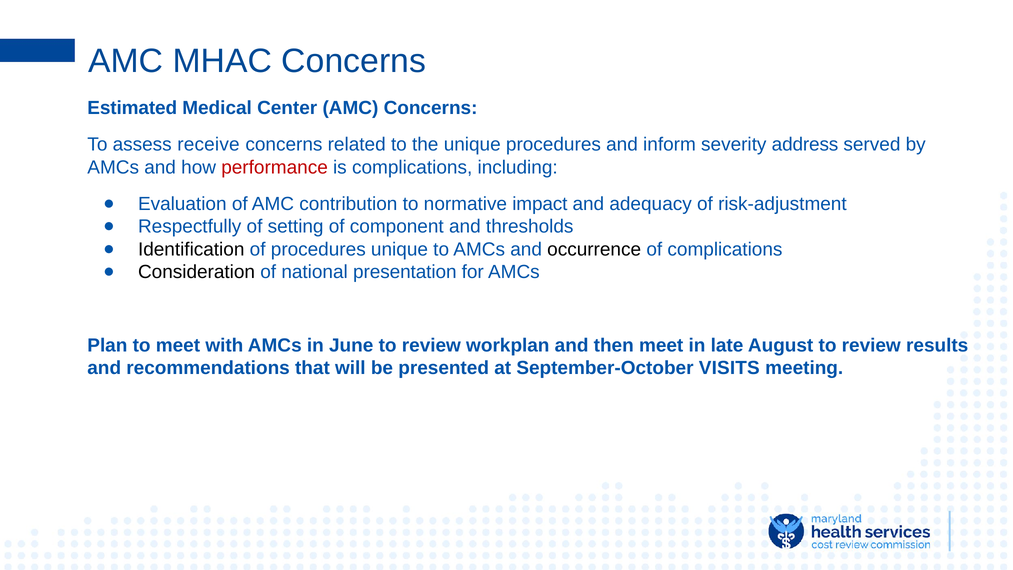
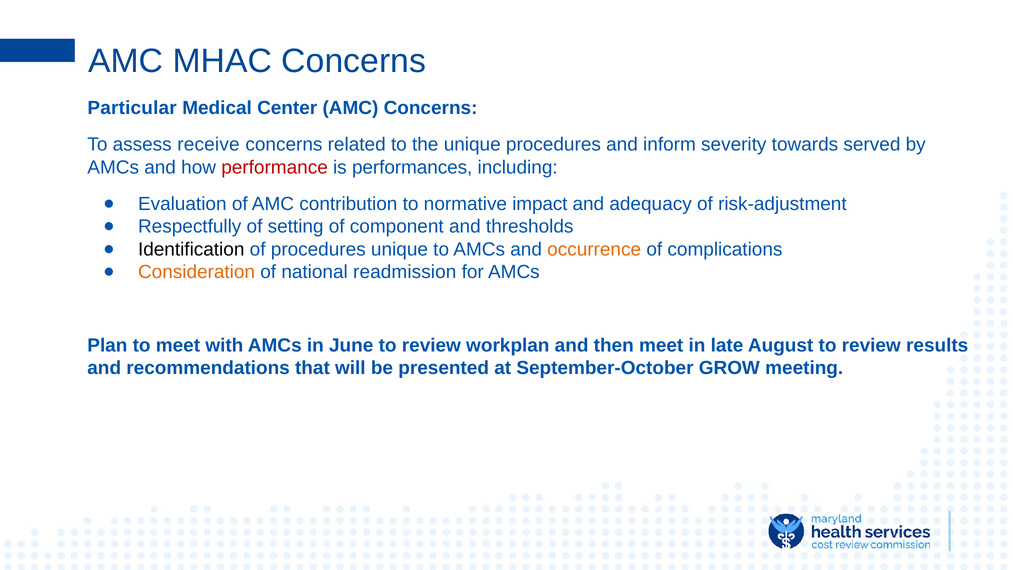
Estimated: Estimated -> Particular (132, 108)
address: address -> towards (805, 144)
is complications: complications -> performances (412, 167)
occurrence colour: black -> orange (594, 249)
Consideration colour: black -> orange (197, 272)
presentation: presentation -> readmission (405, 272)
VISITS: VISITS -> GROW (729, 368)
